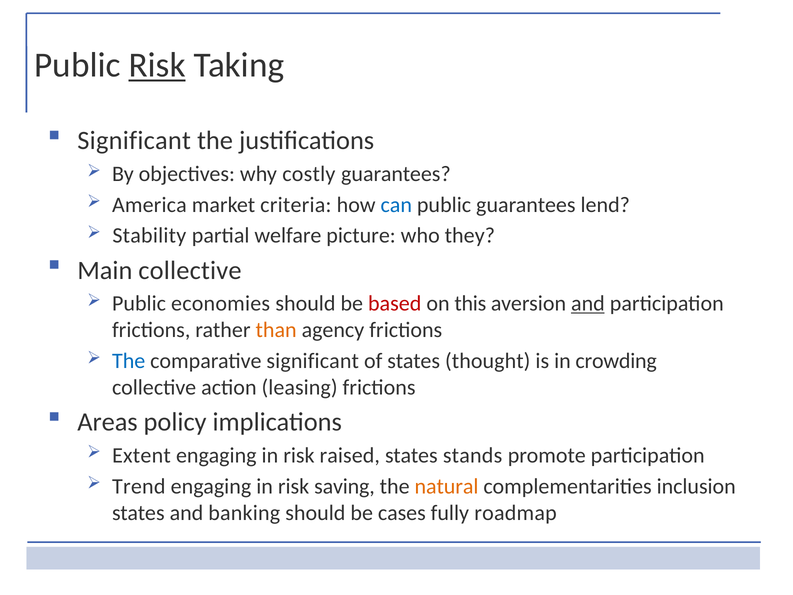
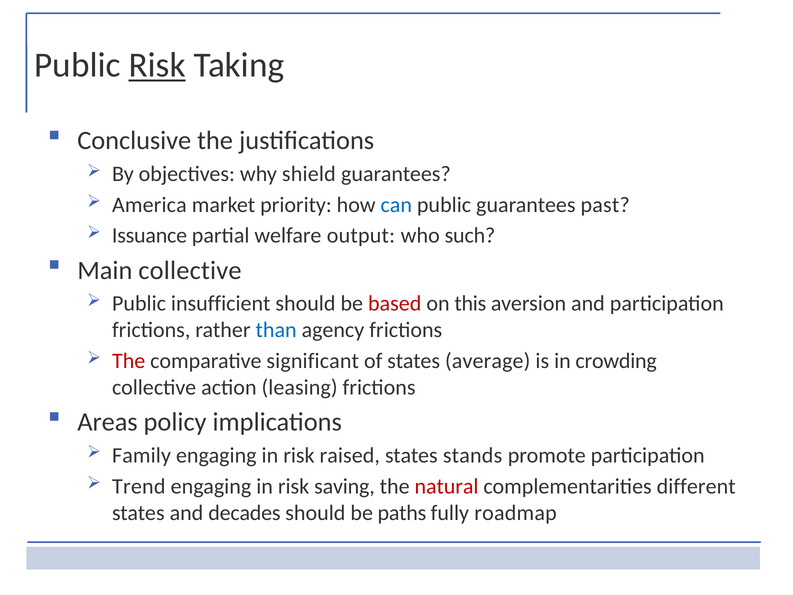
Significant: Significant -> Conclusive (134, 141)
costly: costly -> shield (309, 174)
criteria: criteria -> priority (296, 205)
lend: lend -> past (605, 205)
Stability: Stability -> Issuance (150, 236)
picture: picture -> output (361, 236)
they: they -> such (470, 236)
economies: economies -> insufficient (221, 303)
and underline: present -> none (588, 303)
than colour: orange -> blue (276, 330)
The colour: blue -> red (129, 361)
thought: thought -> average (488, 361)
Extent: Extent -> Family (142, 455)
natural colour: orange -> red (447, 486)
inclusion: inclusion -> different (696, 486)
banking: banking -> decades (244, 513)
cases: cases -> paths (402, 513)
